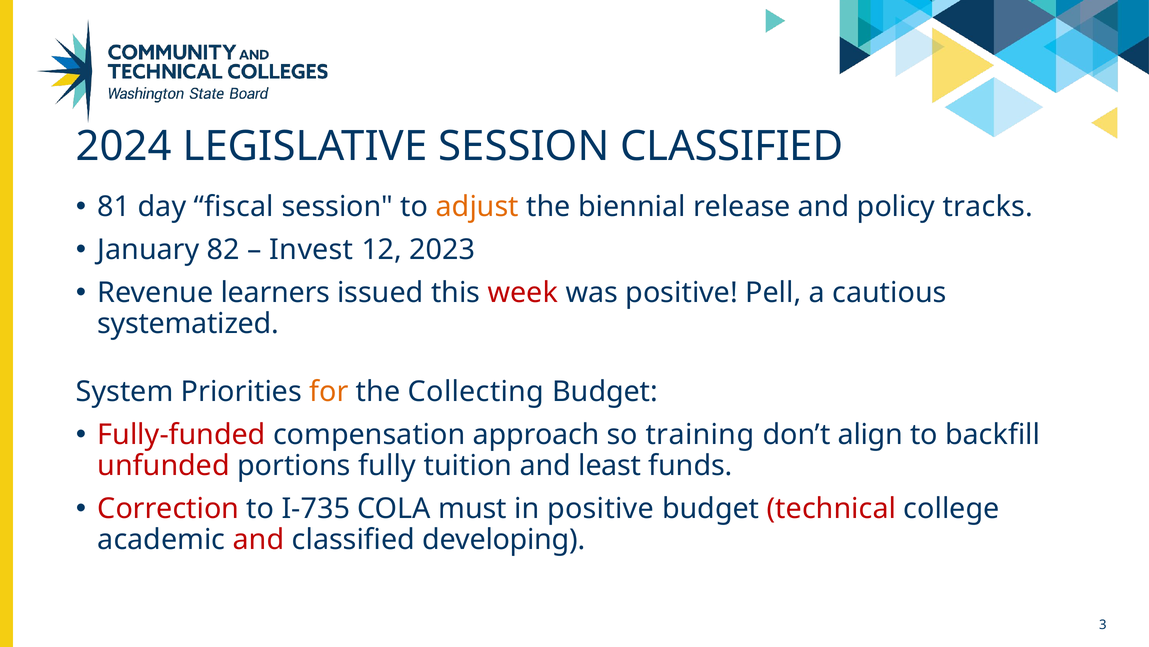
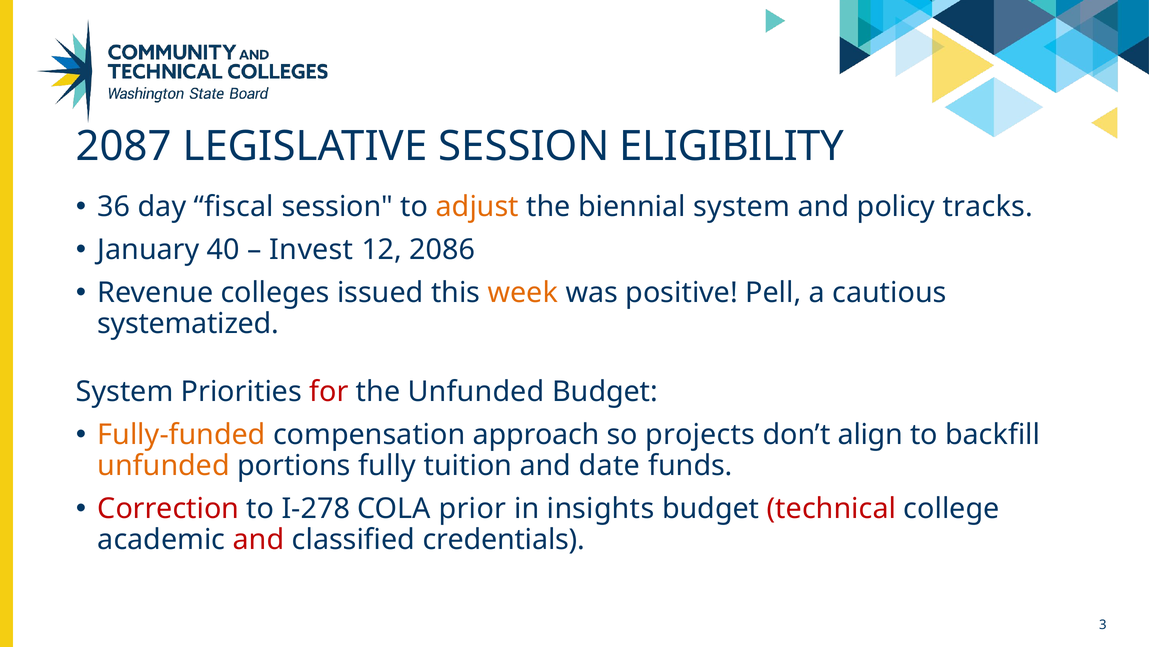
2024: 2024 -> 2087 (124, 146)
SESSION CLASSIFIED: CLASSIFIED -> ELIGIBILITY (732, 146)
81: 81 -> 36 (114, 207)
biennial release: release -> system (742, 207)
82: 82 -> 40 (223, 250)
2023: 2023 -> 2086 (442, 250)
learners: learners -> colleges (275, 293)
week colour: red -> orange (523, 293)
for colour: orange -> red (329, 391)
the Collecting: Collecting -> Unfunded (476, 391)
Fully-funded colour: red -> orange (182, 434)
training: training -> projects (700, 434)
unfunded colour: red -> orange (164, 465)
least: least -> date (609, 465)
I-735: I-735 -> I-278 (316, 508)
must: must -> prior (472, 508)
in positive: positive -> insights (601, 508)
developing: developing -> credentials (504, 539)
